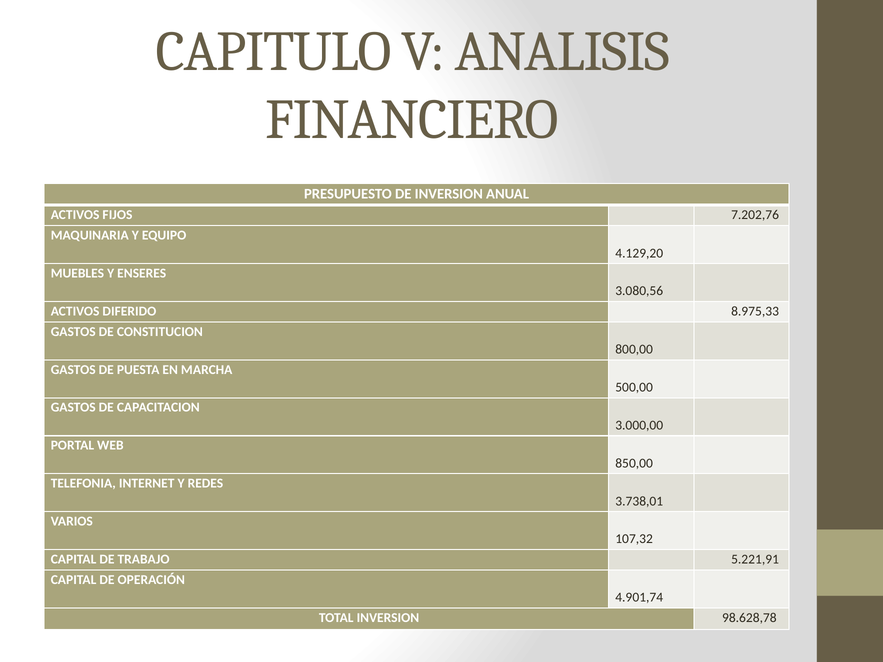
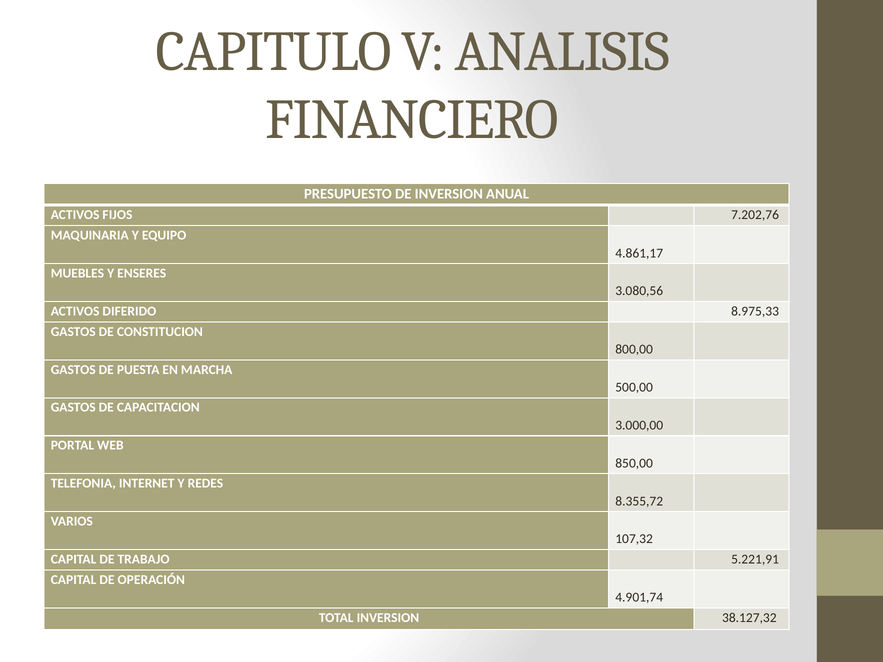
4.129,20: 4.129,20 -> 4.861,17 (639, 253)
3.738,01: 3.738,01 -> 8.355,72 (639, 501)
98.628,78: 98.628,78 -> 38.127,32 (749, 618)
